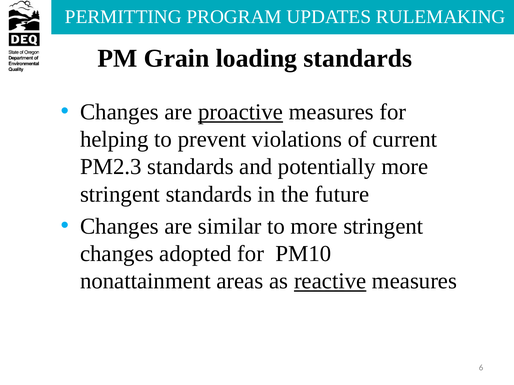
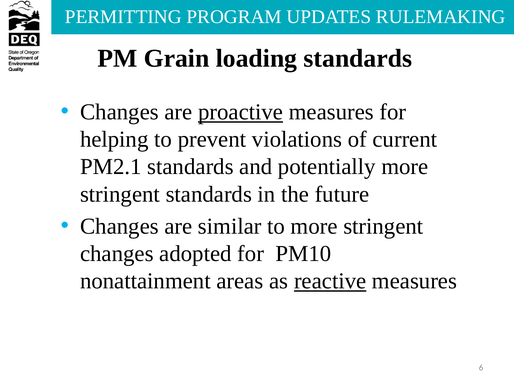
PM2.3: PM2.3 -> PM2.1 (111, 167)
